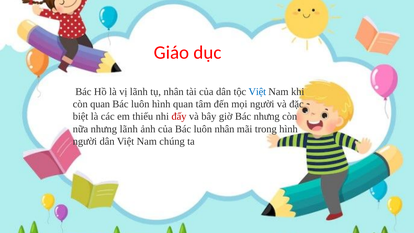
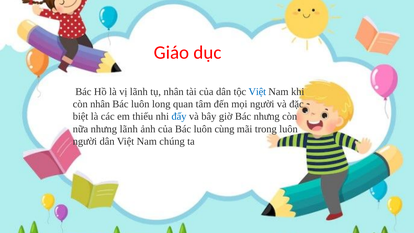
còn quan: quan -> nhân (100, 104)
luôn hình: hình -> long (161, 104)
đấy colour: red -> blue (179, 116)
luôn nhân: nhân -> cùng (224, 129)
trong hình: hình -> luôn (289, 129)
